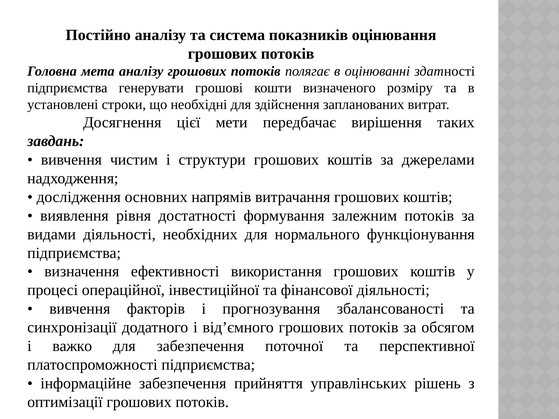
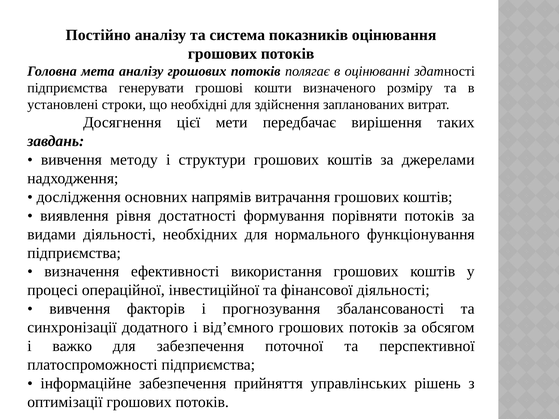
чистим: чистим -> методу (134, 160)
залежним: залежним -> порівняти (365, 216)
